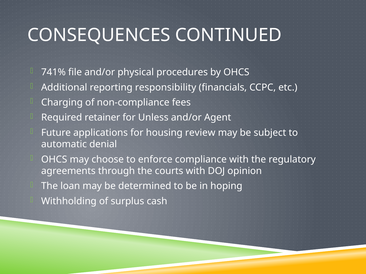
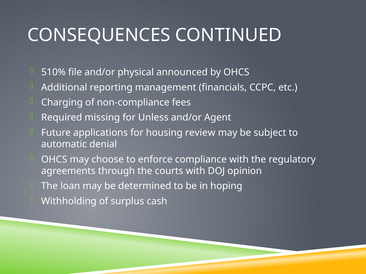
741%: 741% -> 510% (53, 72)
procedures: procedures -> announced (182, 72)
responsibility: responsibility -> management (166, 87)
retainer: retainer -> missing (102, 118)
